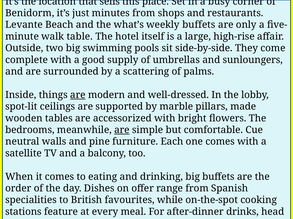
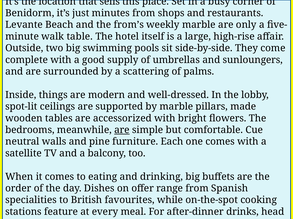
what’s: what’s -> from’s (129, 25)
weekly buffets: buffets -> marble (199, 25)
are underline: present -> none (78, 95)
